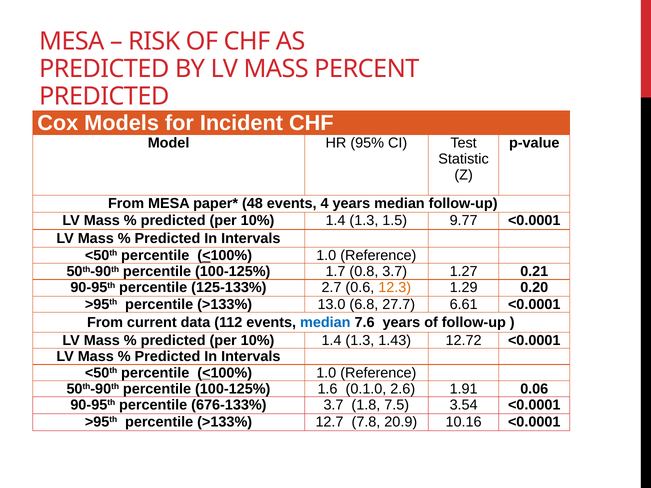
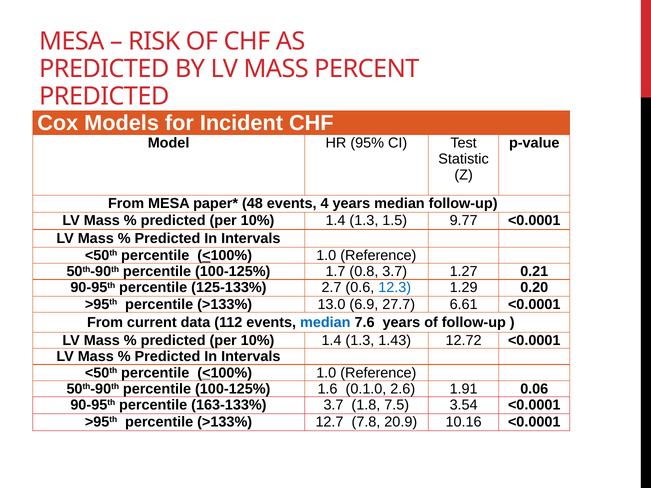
12.3 colour: orange -> blue (395, 288)
6.8: 6.8 -> 6.9 (364, 305)
676-133%: 676-133% -> 163-133% (229, 405)
